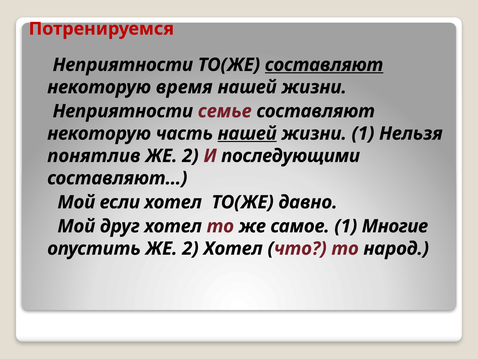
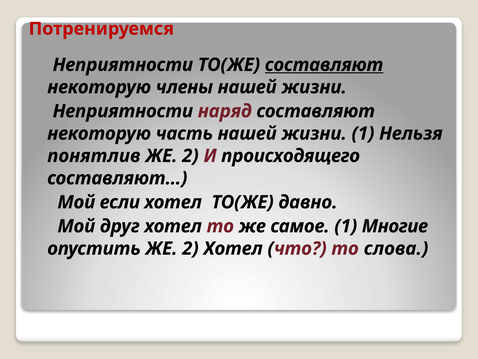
время: время -> члены (184, 87)
семье: семье -> наряд (225, 111)
нашей underline: present -> none (247, 133)
последующими: последующими -> происходящего (291, 156)
народ: народ -> слова (396, 248)
